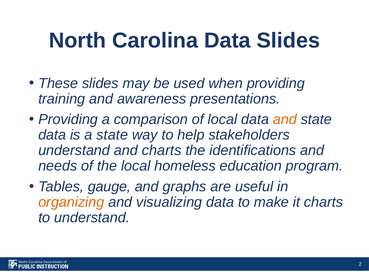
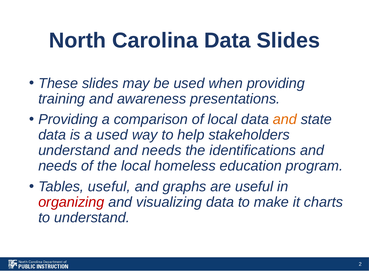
a state: state -> used (112, 135)
understand and charts: charts -> needs (162, 150)
Tables gauge: gauge -> useful (109, 186)
organizing colour: orange -> red (71, 202)
